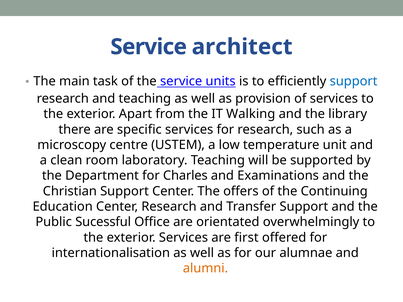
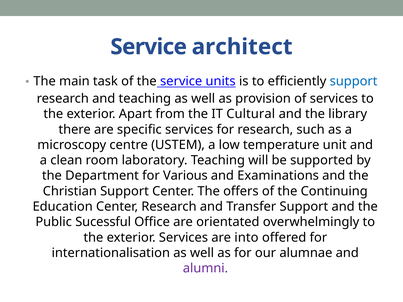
Walking: Walking -> Cultural (251, 114)
Charles: Charles -> Various (185, 176)
first: first -> into (246, 238)
alumni colour: orange -> purple (205, 269)
